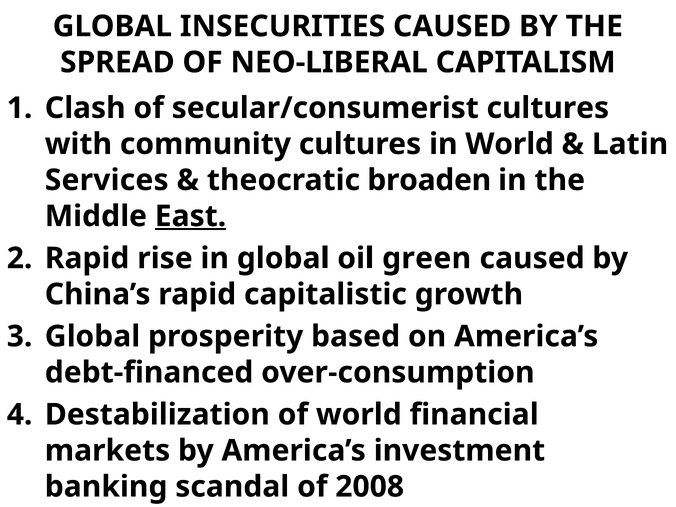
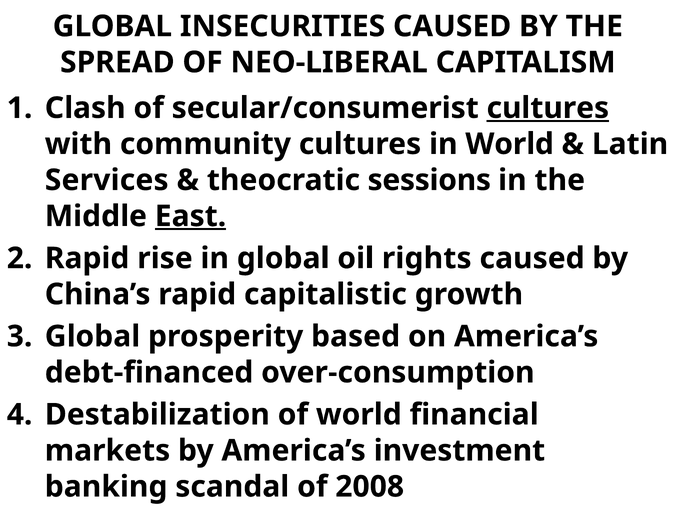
cultures underline: none -> present (548, 108)
broaden: broaden -> sessions (429, 180)
green: green -> rights (427, 258)
